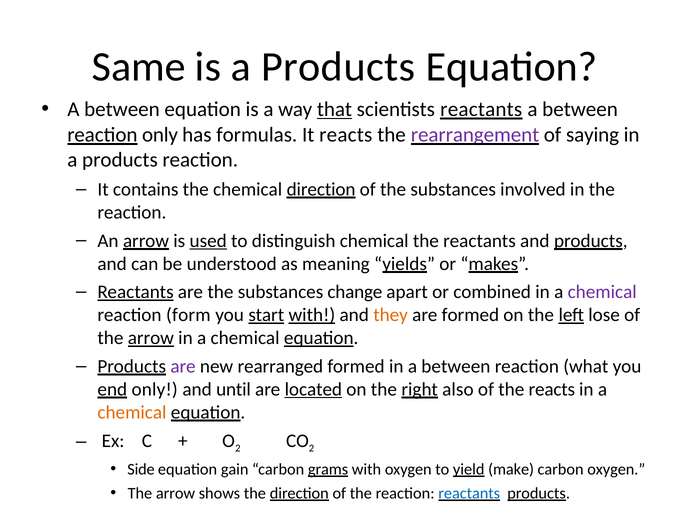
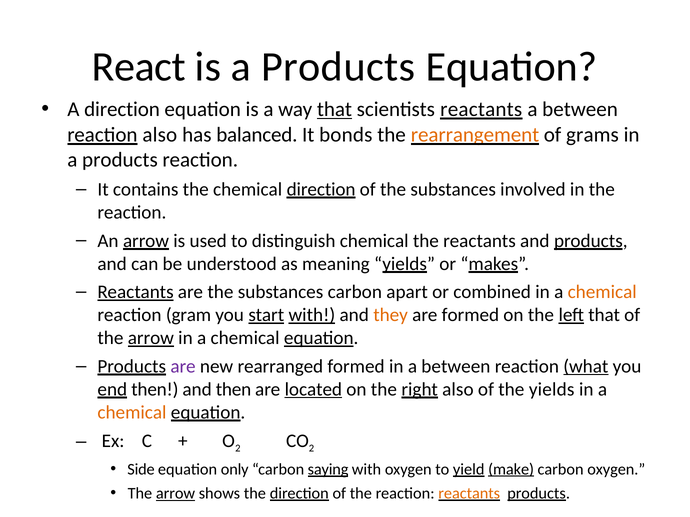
Same: Same -> React (139, 67)
between: between -> direction (122, 110)
reaction only: only -> also (160, 135)
formulas: formulas -> balanced (257, 135)
It reacts: reacts -> bonds (346, 135)
rearrangement colour: purple -> orange (475, 135)
saying: saying -> grams (592, 135)
used underline: present -> none (208, 241)
substances change: change -> carbon (355, 292)
chemical colour: purple -> orange (602, 292)
form: form -> gram (189, 315)
left lose: lose -> that (604, 315)
what underline: none -> present (586, 367)
end only: only -> then (155, 390)
and until: until -> then (234, 390)
the reacts: reacts -> yields (552, 390)
gain: gain -> only (235, 470)
grams: grams -> saying (328, 470)
make underline: none -> present (511, 470)
arrow underline: none -> present (176, 494)
reactants colour: blue -> orange (469, 494)
